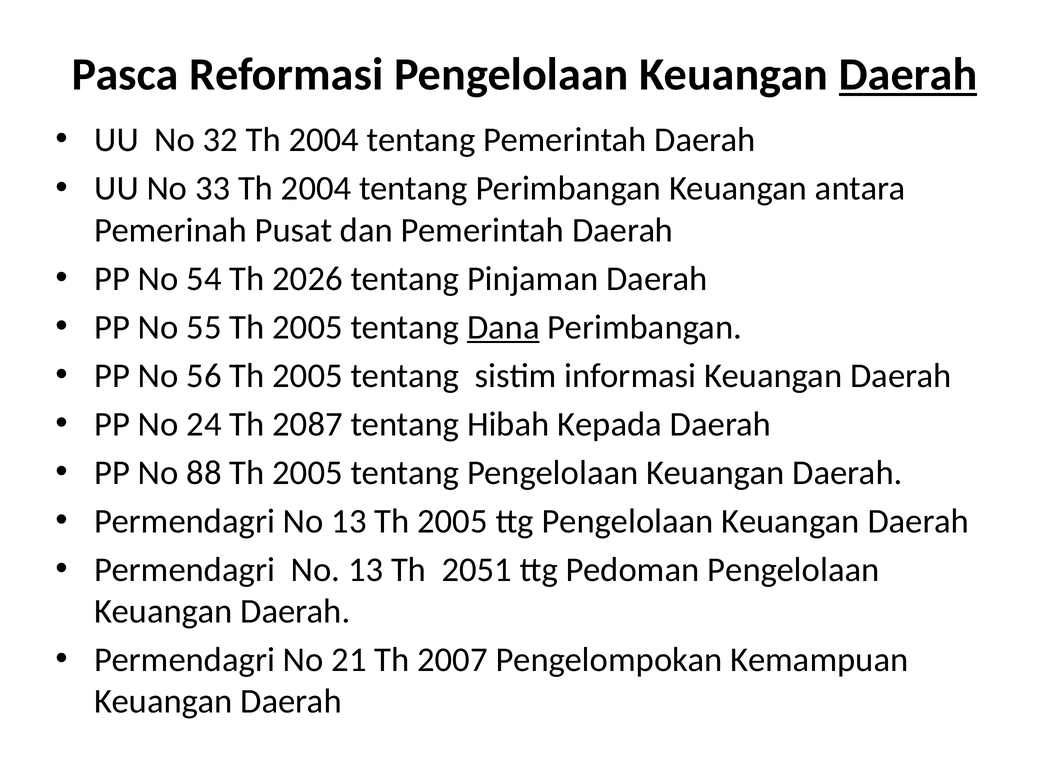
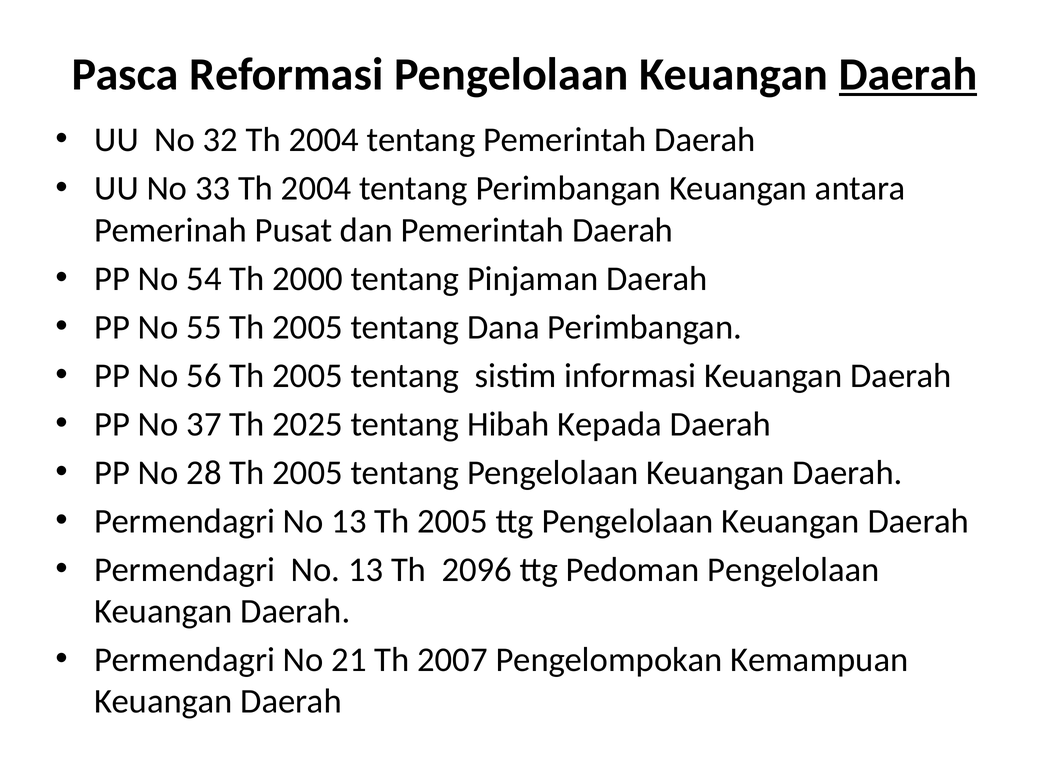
2026: 2026 -> 2000 (308, 279)
Dana underline: present -> none (503, 327)
24: 24 -> 37 (204, 424)
2087: 2087 -> 2025 (308, 424)
88: 88 -> 28 (204, 473)
2051: 2051 -> 2096 (477, 570)
